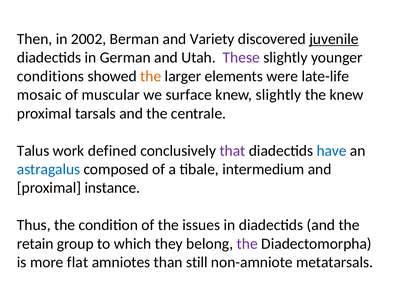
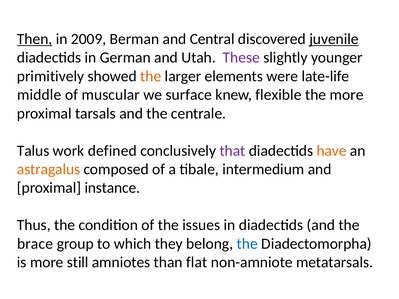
Then underline: none -> present (35, 39)
2002: 2002 -> 2009 (89, 39)
Variety: Variety -> Central (212, 39)
conditions: conditions -> primitively (51, 76)
mosaic: mosaic -> middle (39, 95)
knew slightly: slightly -> flexible (278, 95)
the knew: knew -> more (347, 95)
have colour: blue -> orange (332, 151)
astragalus colour: blue -> orange (49, 169)
retain: retain -> brace (35, 244)
the colour: purple -> blue (247, 244)
flat: flat -> still (78, 263)
still: still -> flat (197, 263)
